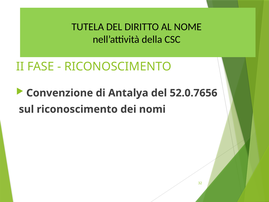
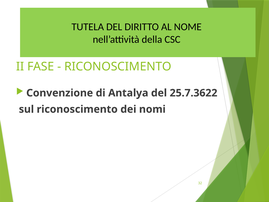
52.0.7656: 52.0.7656 -> 25.7.3622 (194, 93)
